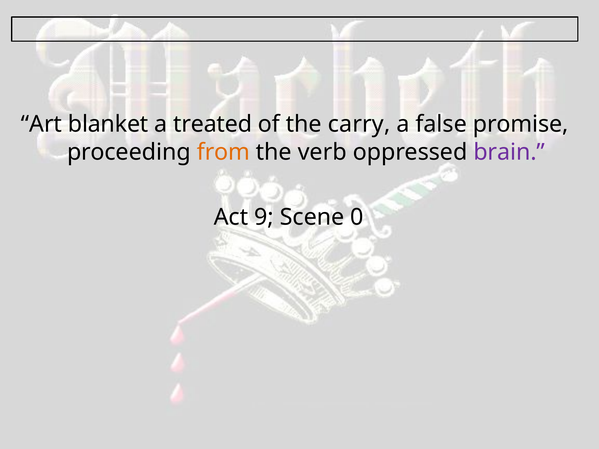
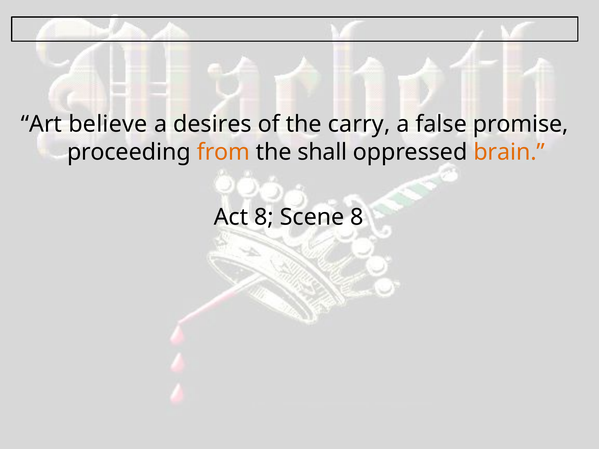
blanket: blanket -> believe (108, 124)
treated: treated -> desires (212, 124)
verb: verb -> shall (322, 152)
brain colour: purple -> orange (509, 152)
Act 9: 9 -> 8 (264, 217)
Scene 0: 0 -> 8 (357, 217)
